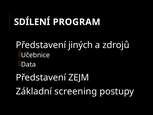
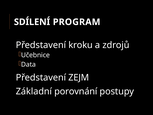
jiných: jiných -> kroku (81, 45)
screening: screening -> porovnání (76, 91)
